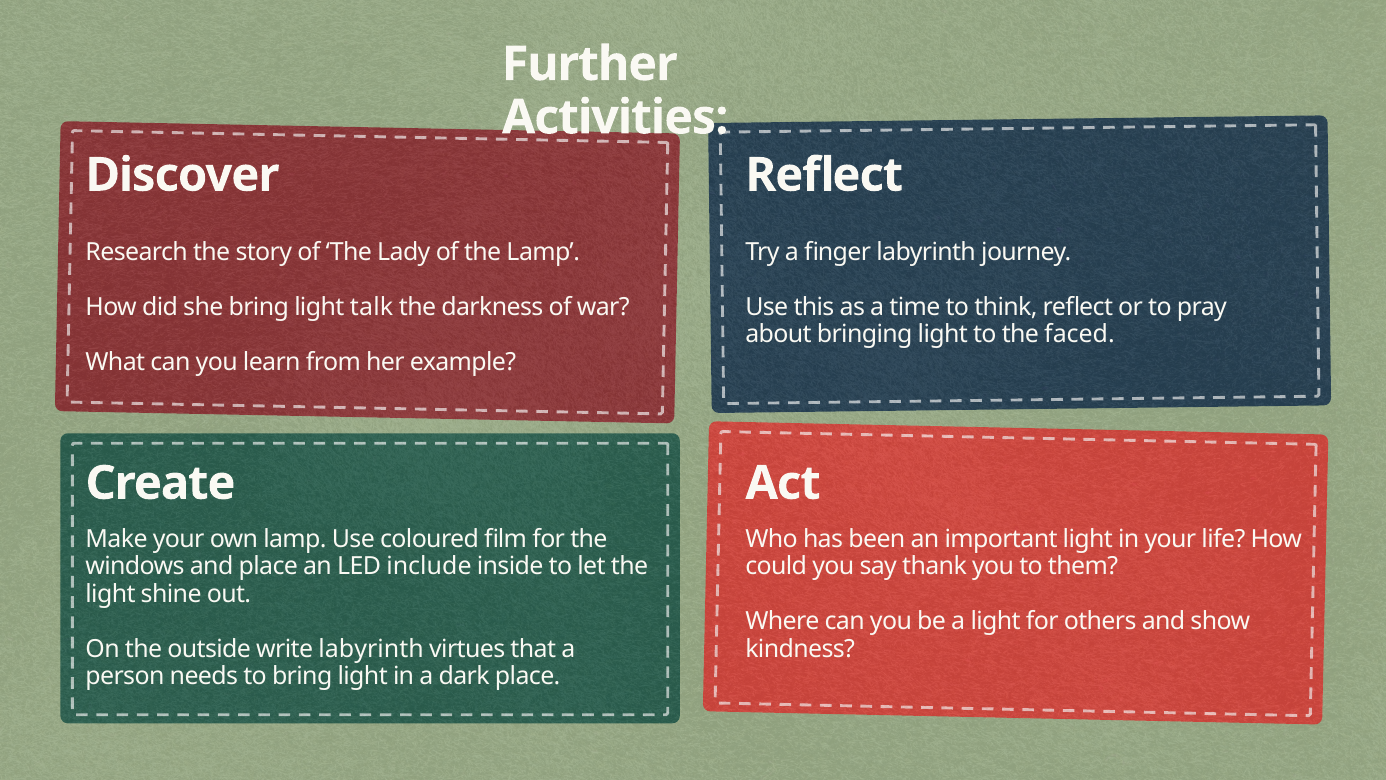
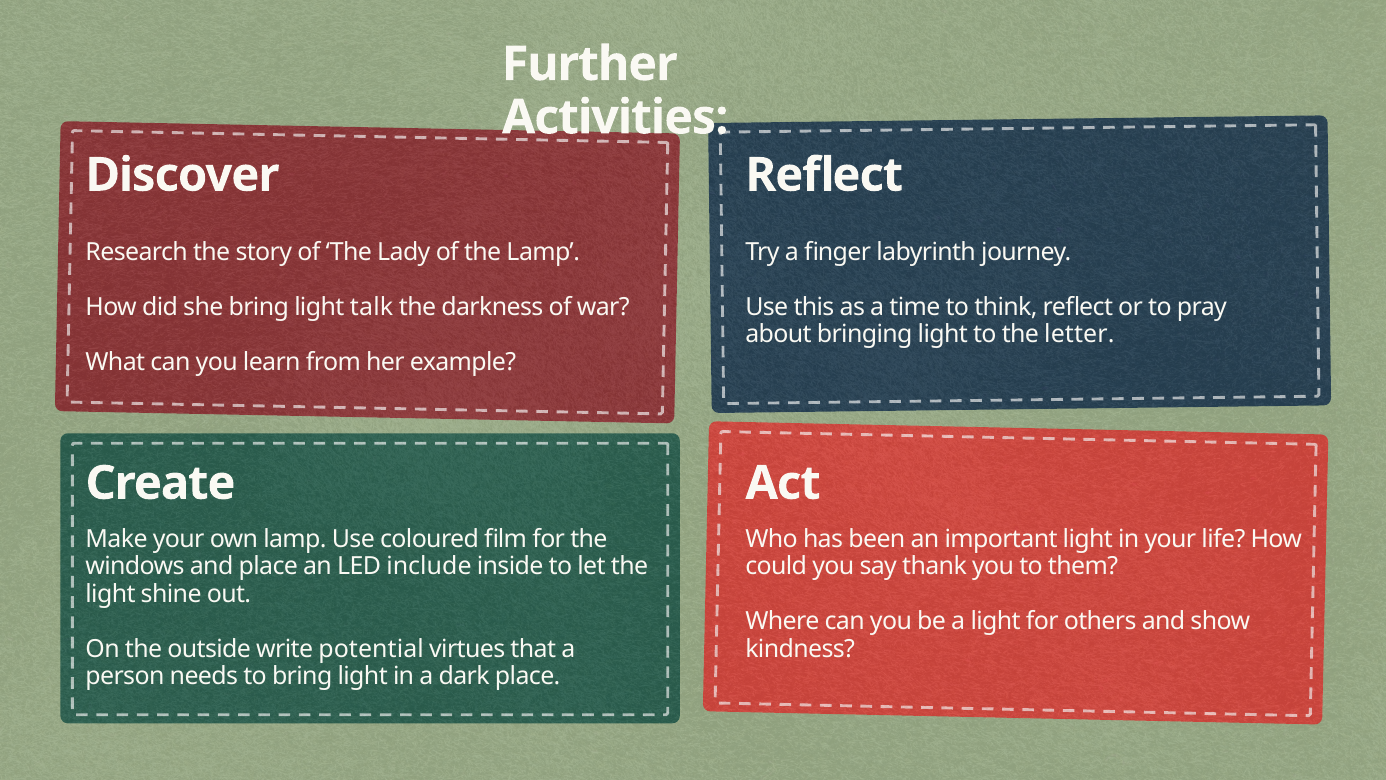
faced: faced -> letter (1079, 335)
write labyrinth: labyrinth -> potential (371, 648)
